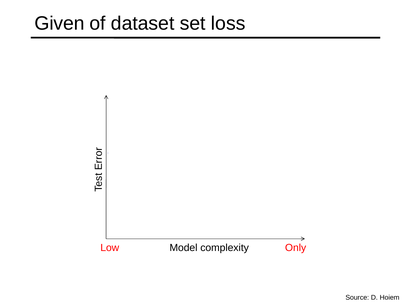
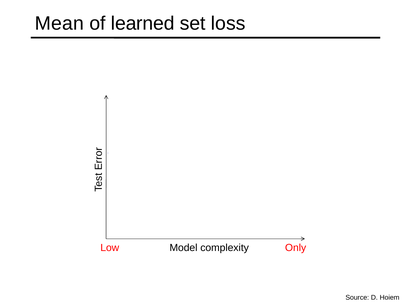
Given: Given -> Mean (59, 24)
dataset: dataset -> learned (143, 24)
